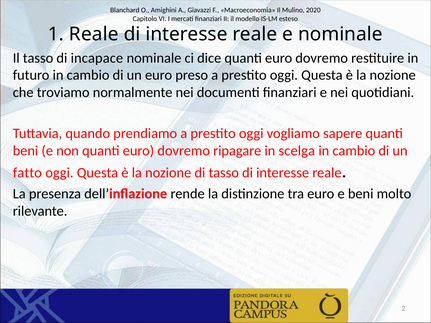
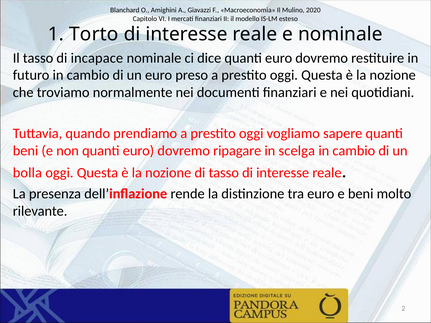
1 Reale: Reale -> Torto (94, 34)
fatto: fatto -> bolla (27, 173)
